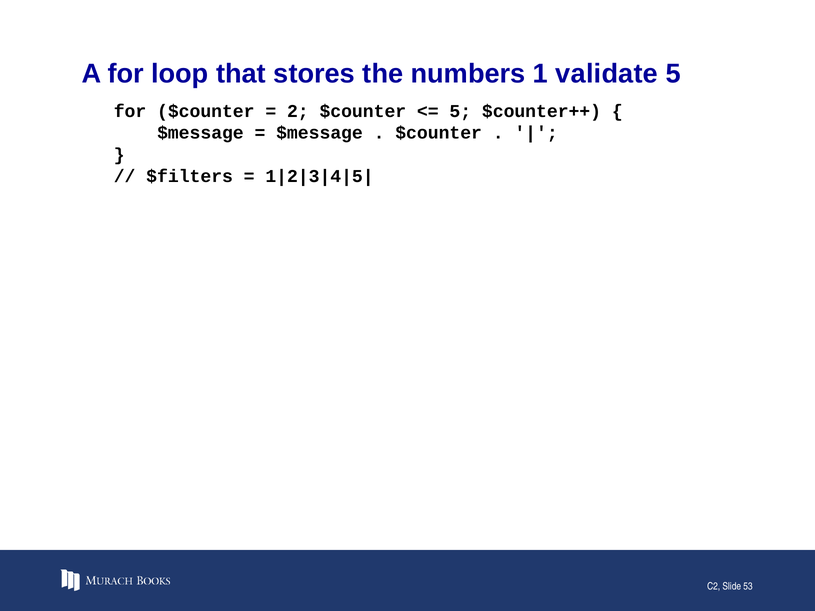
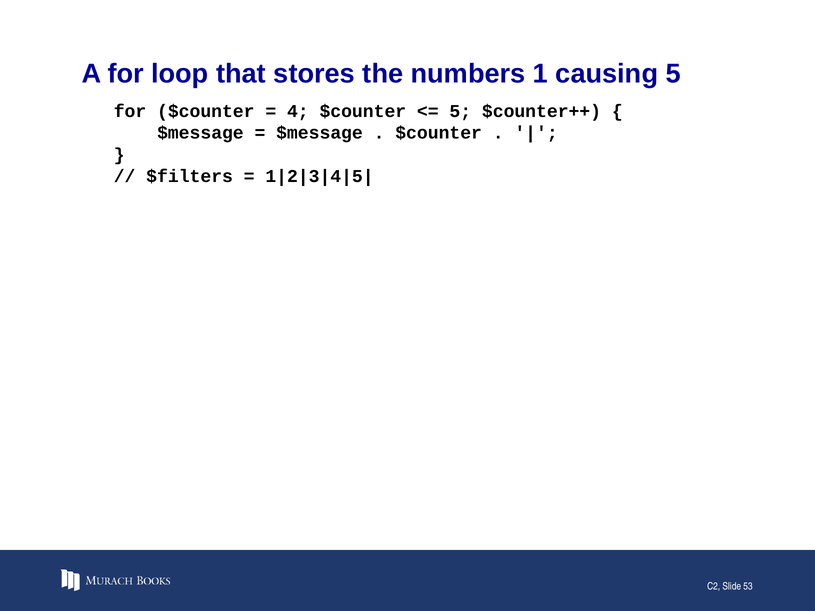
validate: validate -> causing (607, 74)
2: 2 -> 4 (298, 111)
